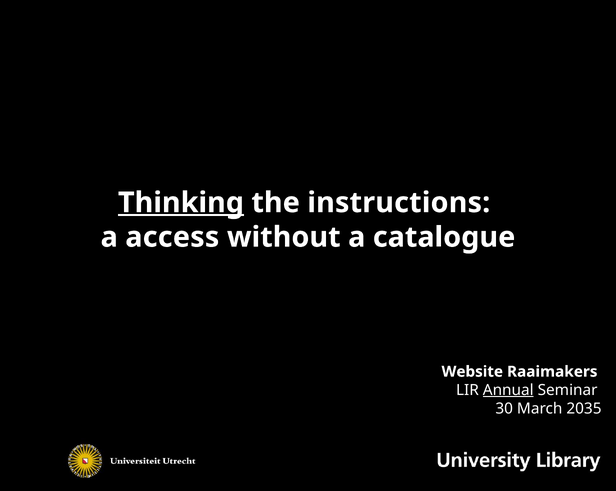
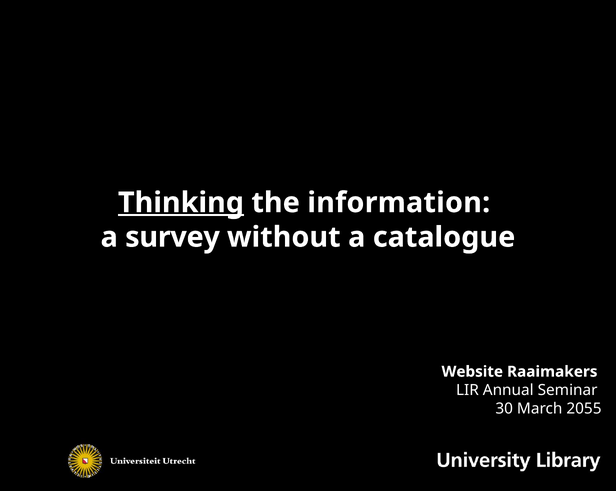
instructions: instructions -> information (399, 203)
access: access -> survey (173, 237)
Annual underline: present -> none (508, 390)
2035: 2035 -> 2055 (584, 409)
